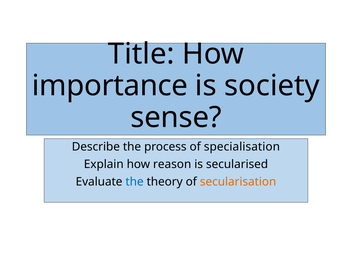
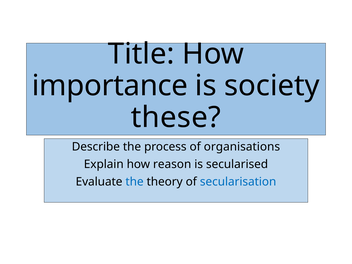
sense: sense -> these (176, 117)
specialisation: specialisation -> organisations (242, 147)
secularisation colour: orange -> blue (238, 182)
